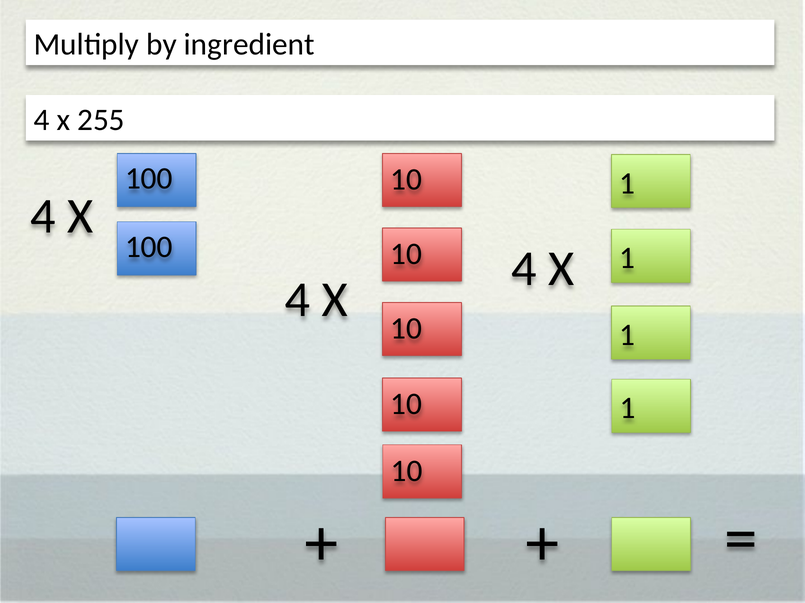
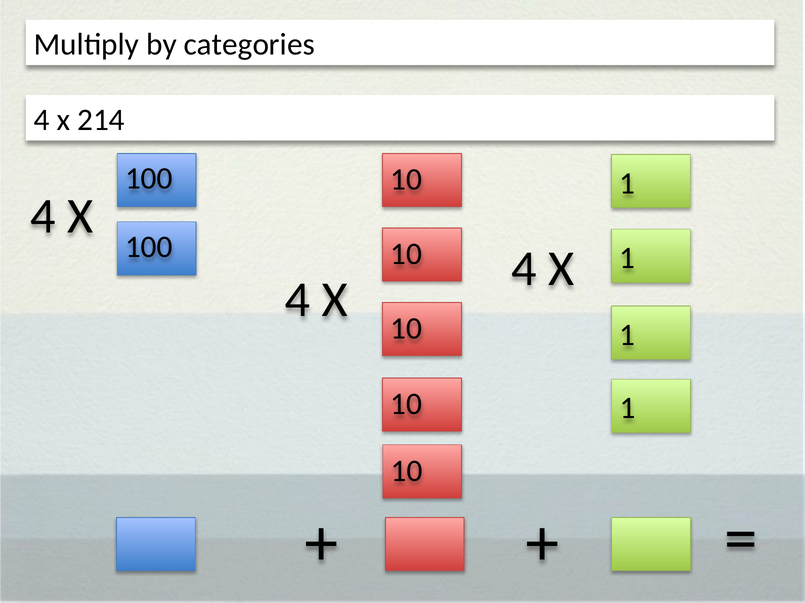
ingredient: ingredient -> categories (249, 45)
255: 255 -> 214 (101, 120)
